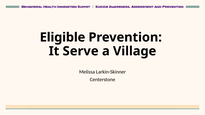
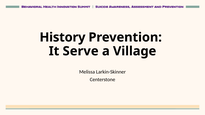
Eligible: Eligible -> History (62, 37)
